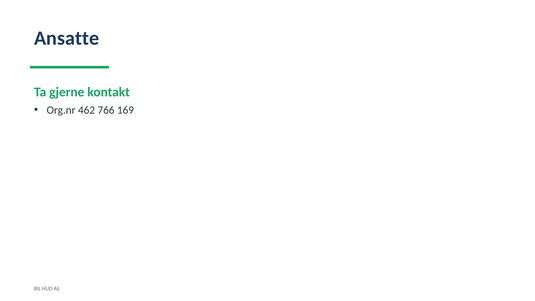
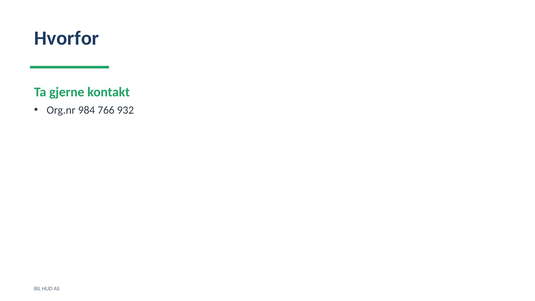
Ansatte: Ansatte -> Hvorfor (67, 38)
462: 462 -> 984 (86, 110)
169: 169 -> 932 (125, 110)
